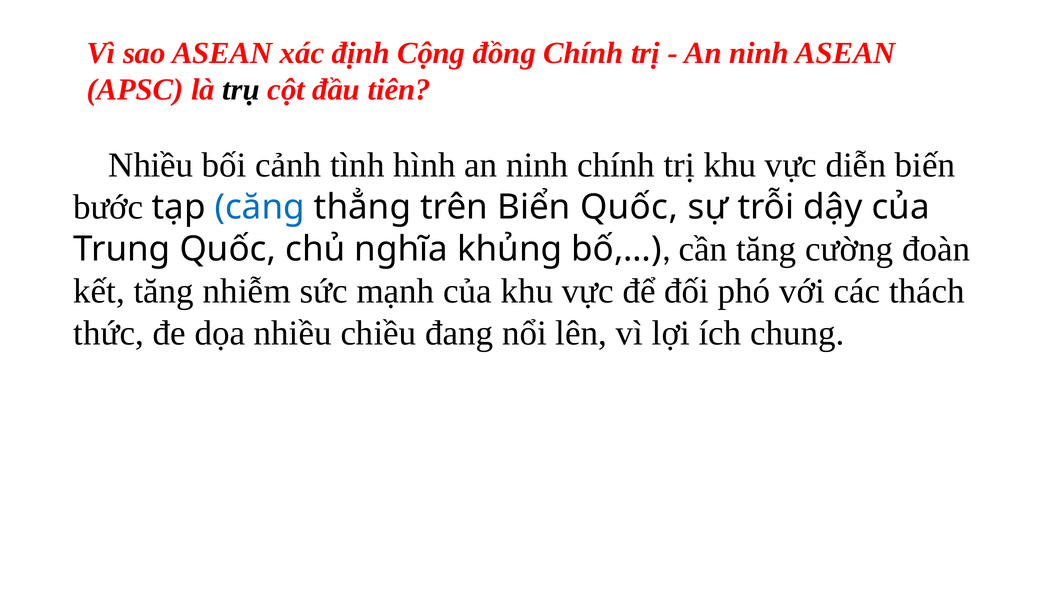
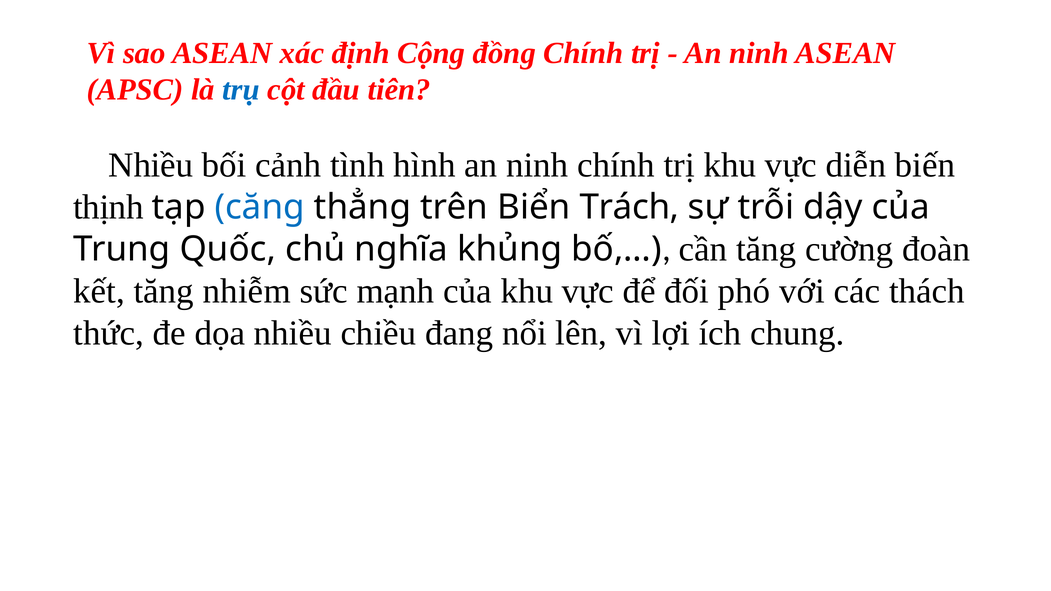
trụ colour: black -> blue (241, 90)
bước: bước -> thịnh (108, 207)
Biển Quốc: Quốc -> Trách (629, 207)
